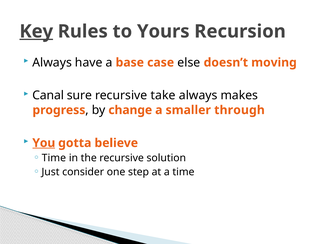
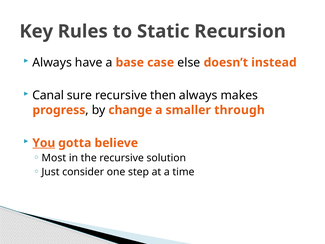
Key underline: present -> none (36, 31)
Yours: Yours -> Static (163, 31)
moving: moving -> instead (274, 62)
take: take -> then (163, 95)
Time: Time -> Most (54, 158)
